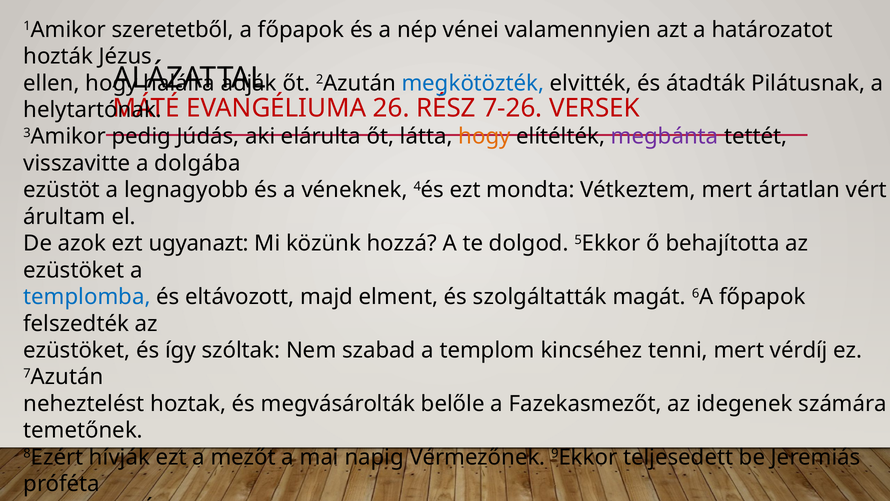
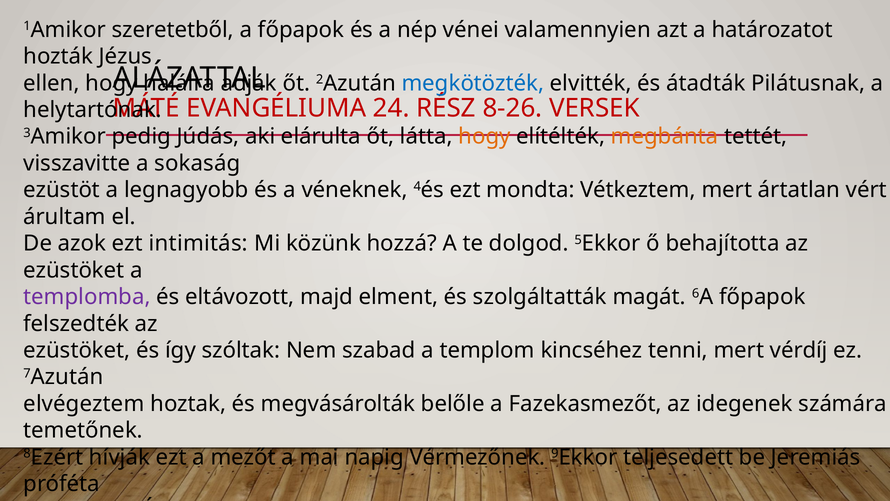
26: 26 -> 24 (391, 108)
7-26: 7-26 -> 8-26 (512, 108)
megbánta colour: purple -> orange (665, 137)
dolgába: dolgába -> sokaság (197, 163)
ugyanazt: ugyanazt -> intimitás (198, 243)
templomba colour: blue -> purple (87, 297)
neheztelést: neheztelést -> elvégeztem (84, 404)
